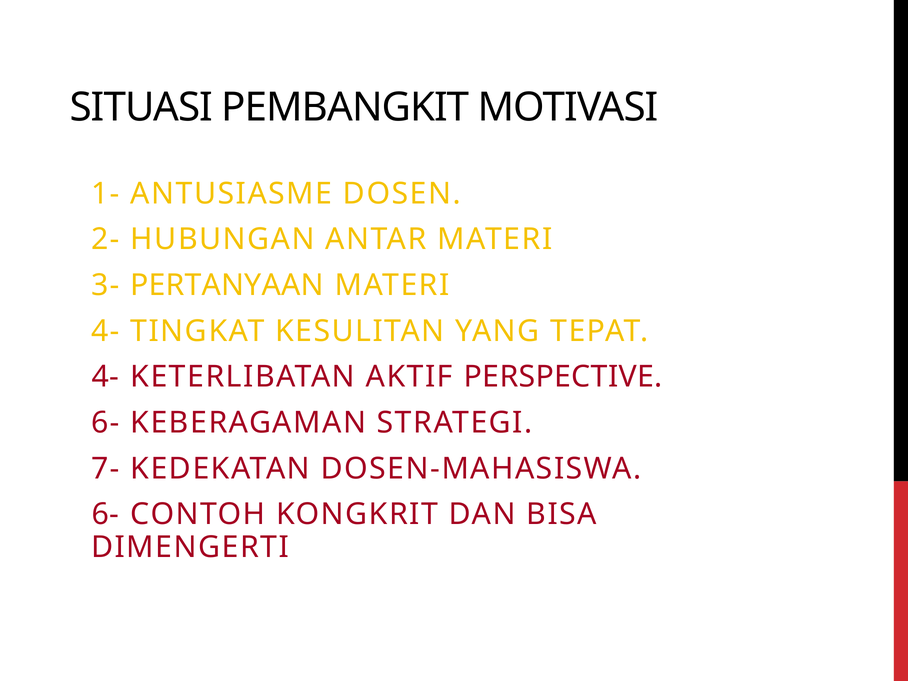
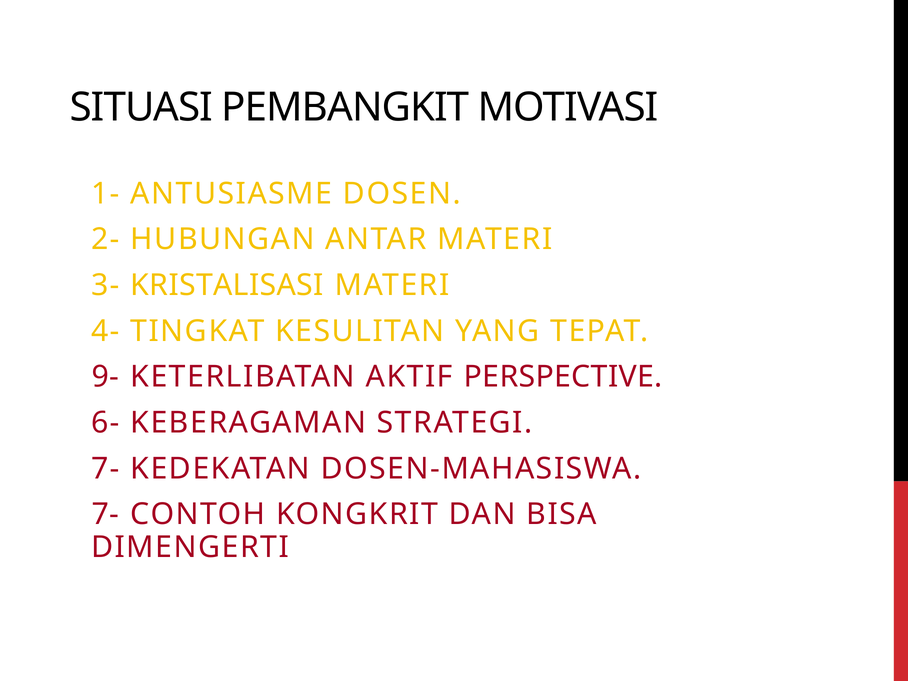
PERTANYAAN: PERTANYAAN -> KRISTALISASI (227, 285)
4-: 4- -> 9- (105, 377)
6-: 6- -> 7- (105, 514)
